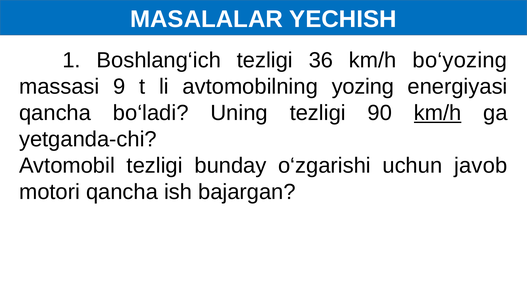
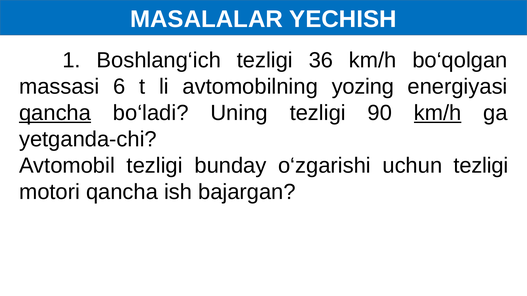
bo‘yozing: bo‘yozing -> bo‘qolgan (460, 60)
9: 9 -> 6 (119, 87)
qancha underline: none -> present (55, 113)
uchun javob: javob -> tezligi (481, 166)
